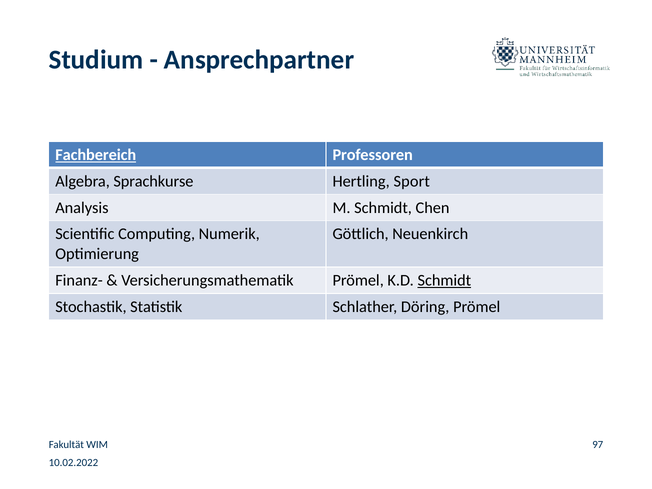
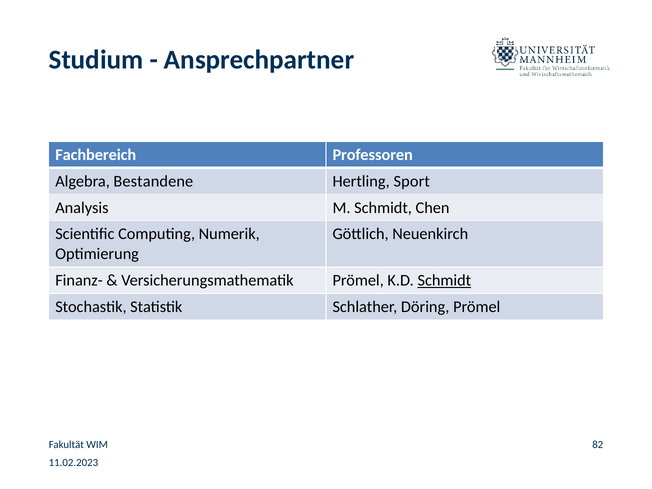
Fachbereich underline: present -> none (96, 155)
Sprachkurse: Sprachkurse -> Bestandene (153, 181)
97: 97 -> 82 (598, 445)
10.02.2022: 10.02.2022 -> 11.02.2023 (73, 463)
